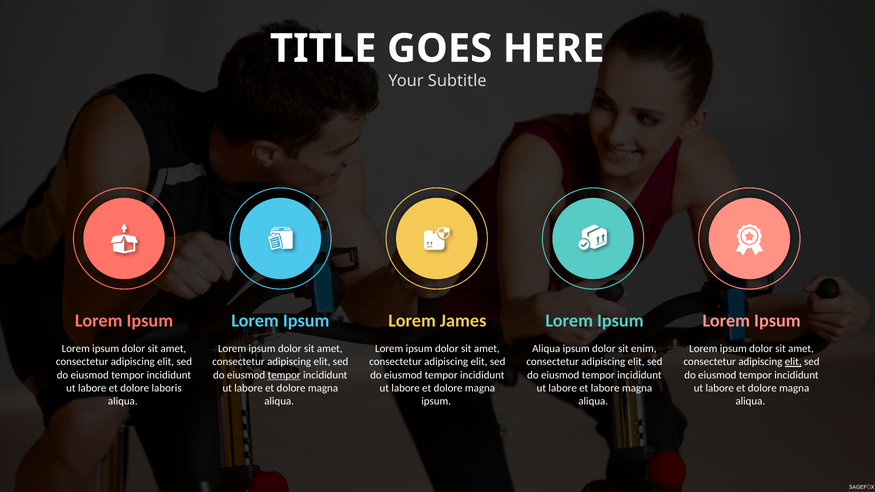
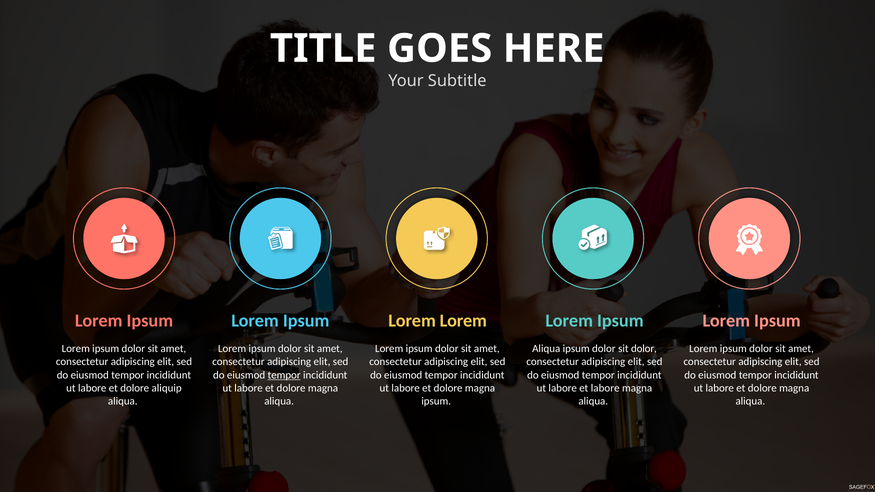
James: James -> Lorem (463, 321)
sit enim: enim -> dolor (644, 349)
elit underline: present -> none (793, 362)
laboris: laboris -> aliquip (167, 388)
